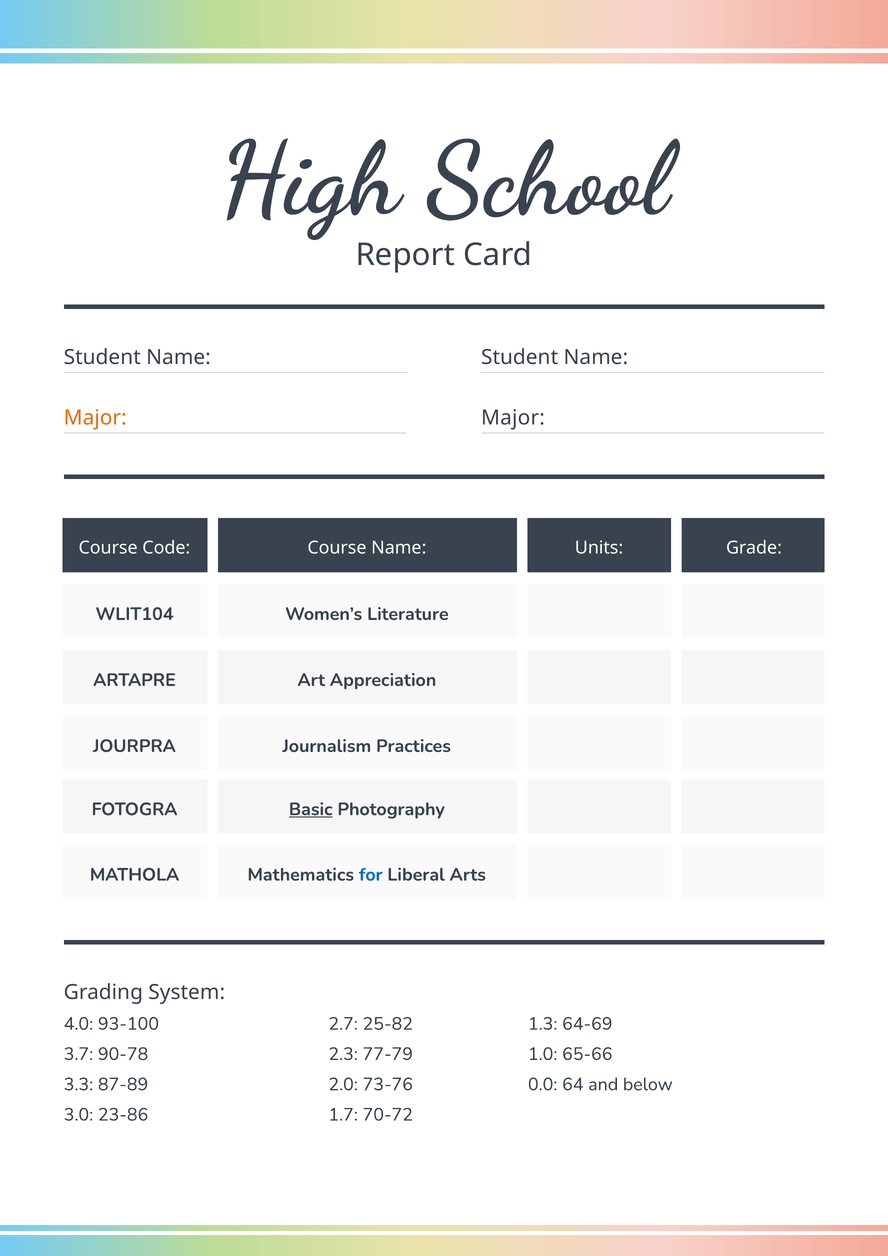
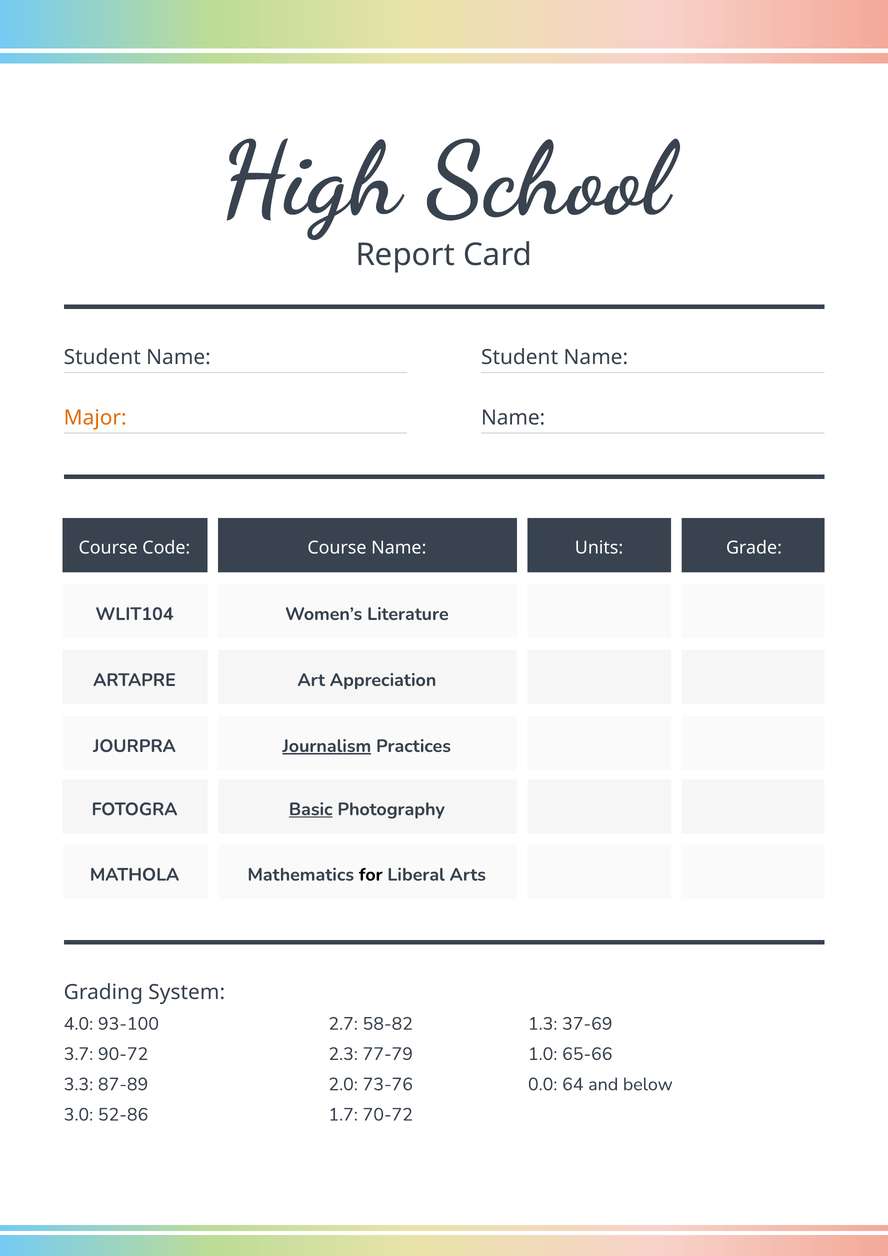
Major: Major -> Name (513, 418)
Journalism underline: none -> present (327, 746)
for colour: blue -> black (371, 875)
25-82: 25-82 -> 58-82 (388, 1024)
64-69: 64-69 -> 37-69 (587, 1024)
90-78: 90-78 -> 90-72 (123, 1054)
23-86: 23-86 -> 52-86 (123, 1115)
